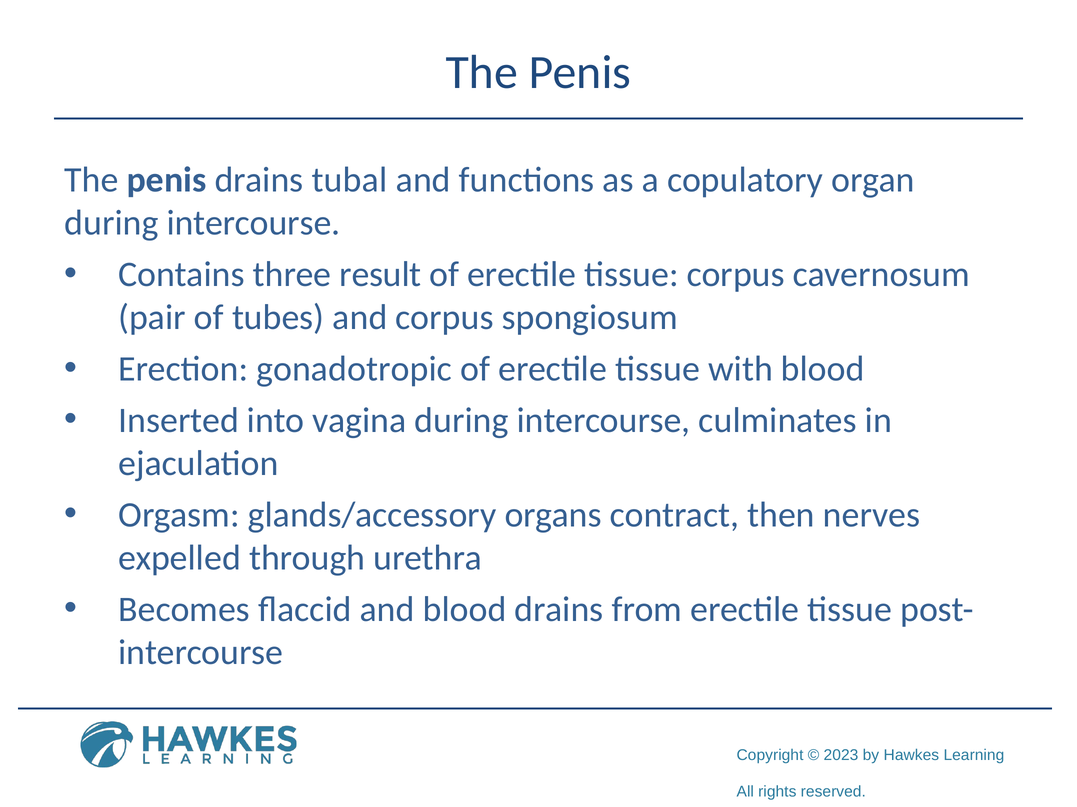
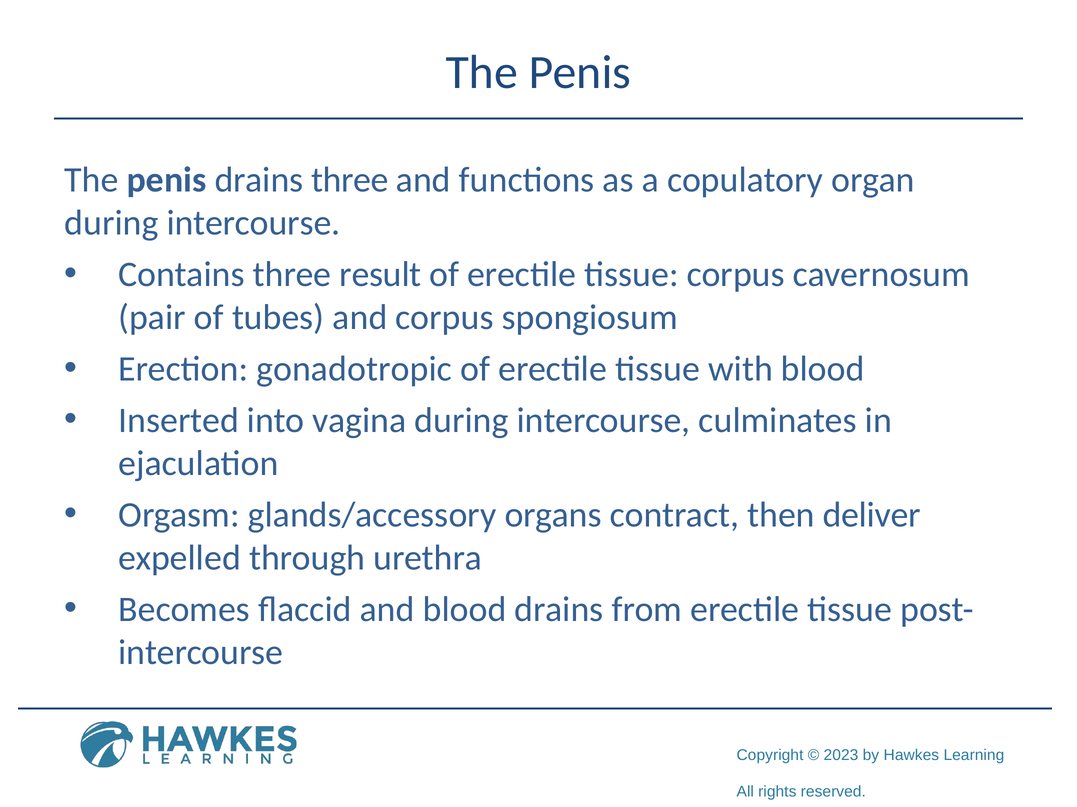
drains tubal: tubal -> three (350, 180)
nerves: nerves -> deliver (872, 515)
